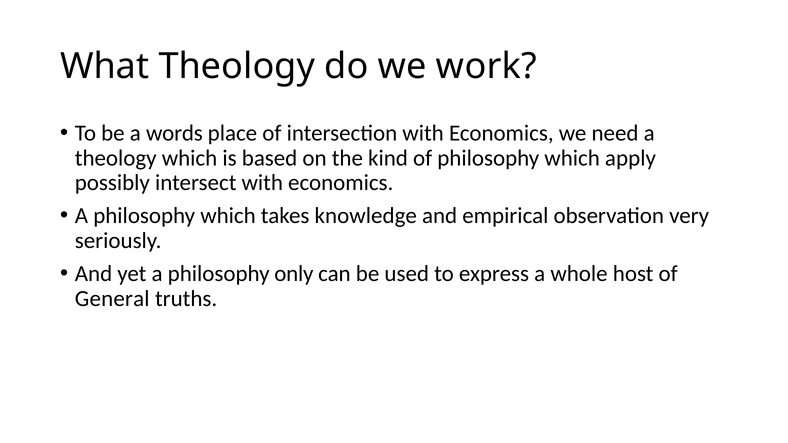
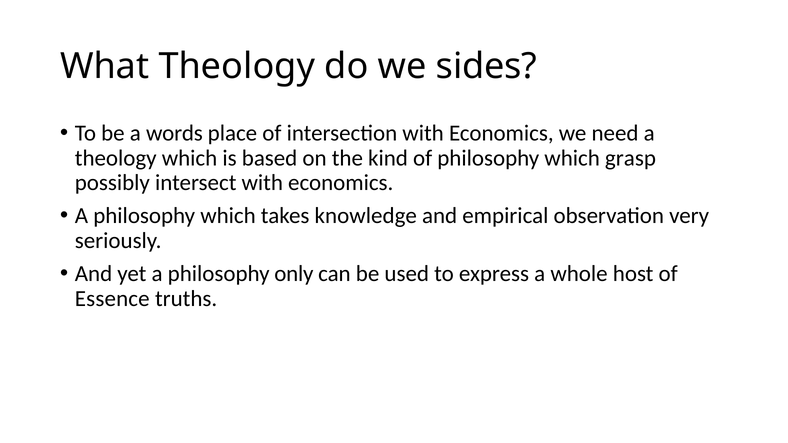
work: work -> sides (487, 66)
apply: apply -> grasp (630, 158)
General: General -> Essence (112, 299)
